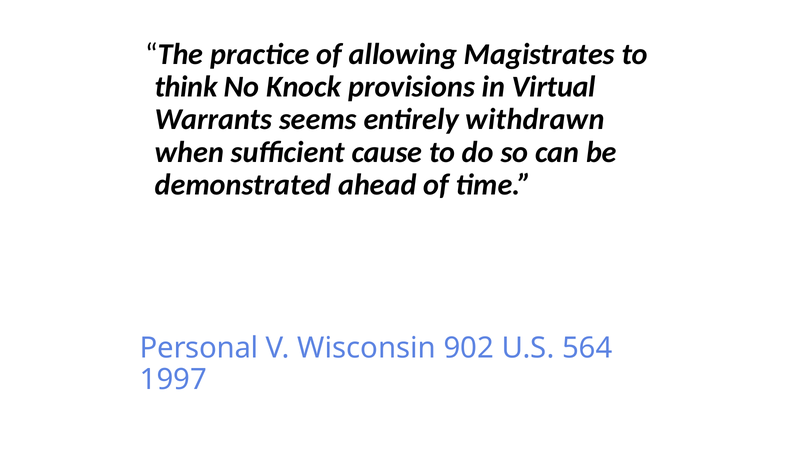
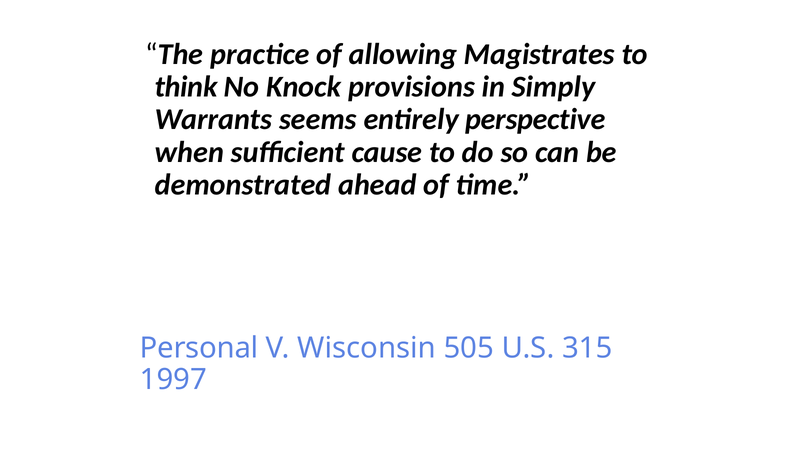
Virtual: Virtual -> Simply (554, 87)
withdrawn: withdrawn -> perspective (535, 119)
902: 902 -> 505 (469, 348)
564: 564 -> 315 (587, 348)
